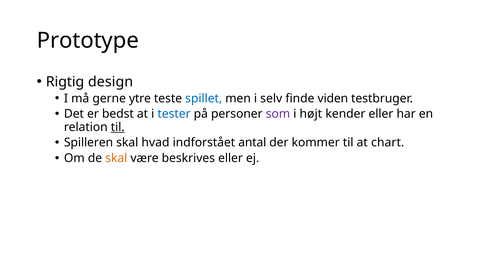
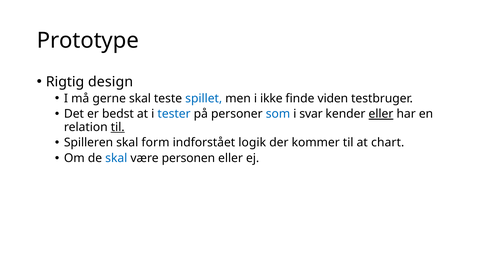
gerne ytre: ytre -> skal (140, 98)
selv: selv -> ikke (271, 98)
som colour: purple -> blue (278, 114)
højt: højt -> svar (311, 114)
eller underline: none -> present (381, 114)
hvad: hvad -> form (155, 142)
antal: antal -> logik (252, 142)
skal colour: orange -> blue (116, 158)
beskrives: beskrives -> personen (188, 158)
